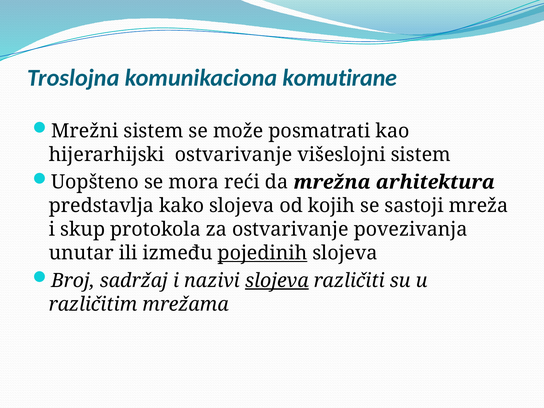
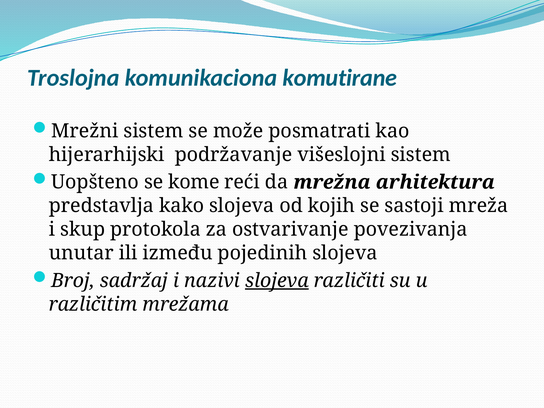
hijerarhijski ostvarivanje: ostvarivanje -> podržavanje (234, 155)
mora: mora -> kome (194, 182)
pojedinih underline: present -> none (262, 253)
